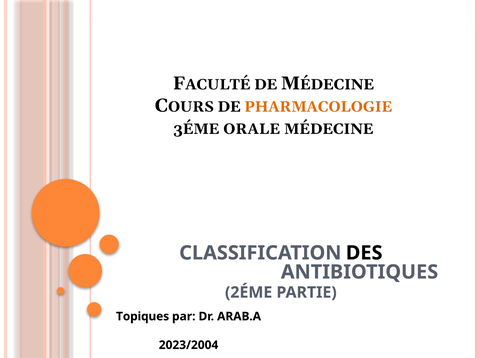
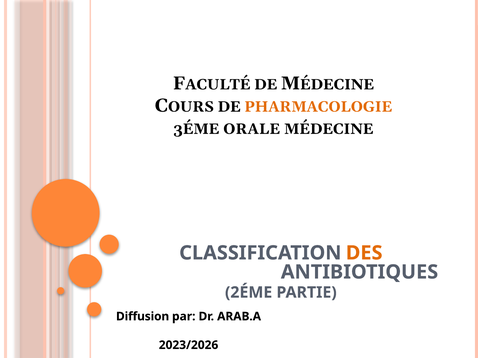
DES colour: black -> orange (364, 253)
Topiques: Topiques -> Diffusion (143, 317)
2023/2004: 2023/2004 -> 2023/2026 (189, 346)
